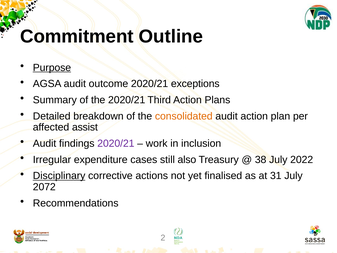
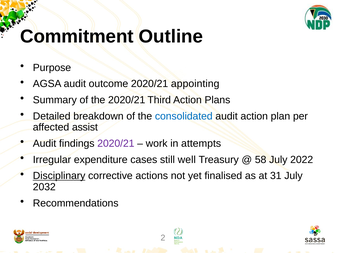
Purpose underline: present -> none (52, 68)
exceptions: exceptions -> appointing (195, 84)
consolidated colour: orange -> blue (184, 116)
inclusion: inclusion -> attempts (201, 143)
also: also -> well (187, 159)
38: 38 -> 58 (261, 159)
2072: 2072 -> 2032 (44, 187)
